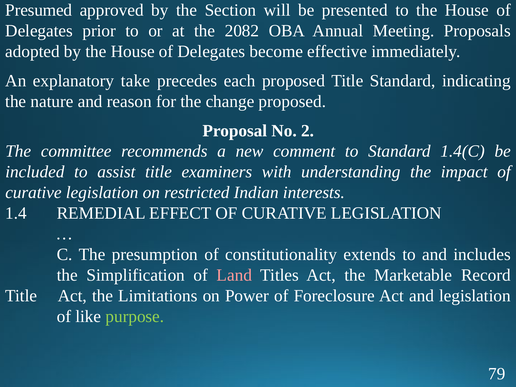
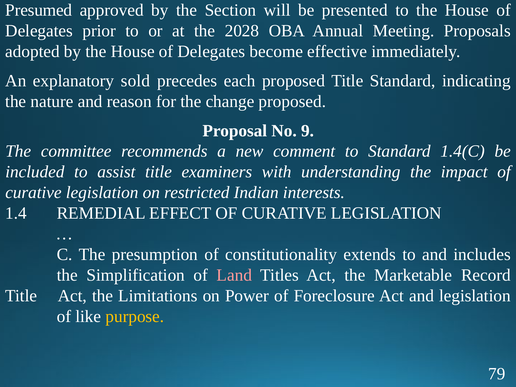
2082: 2082 -> 2028 (242, 31)
take: take -> sold (136, 81)
2: 2 -> 9 (307, 131)
purpose colour: light green -> yellow (135, 316)
